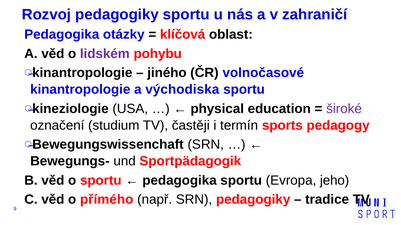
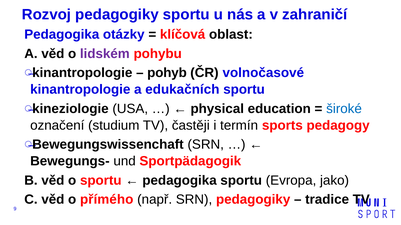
jiného: jiného -> pohyb (167, 73)
východiska: východiska -> edukačních (182, 90)
široké colour: purple -> blue (344, 109)
jeho: jeho -> jako (335, 181)
